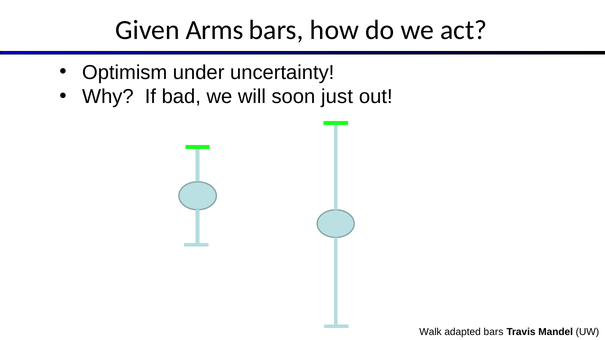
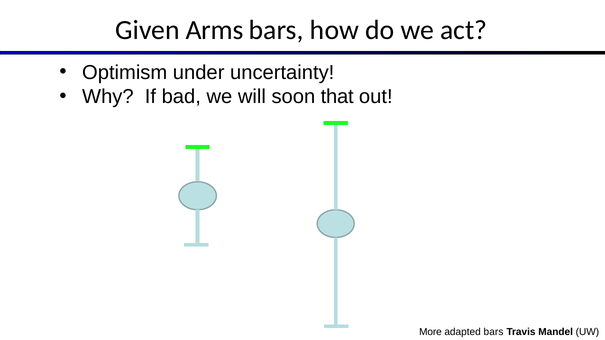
just: just -> that (337, 97)
Walk: Walk -> More (431, 332)
